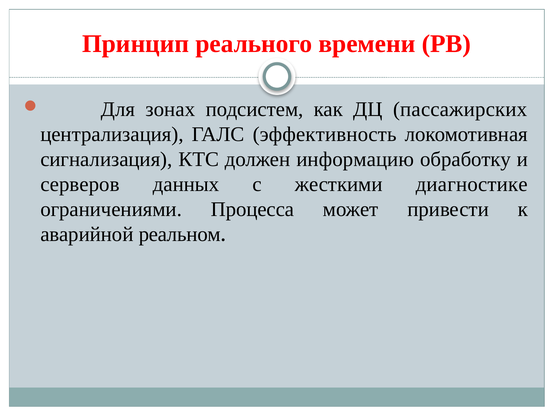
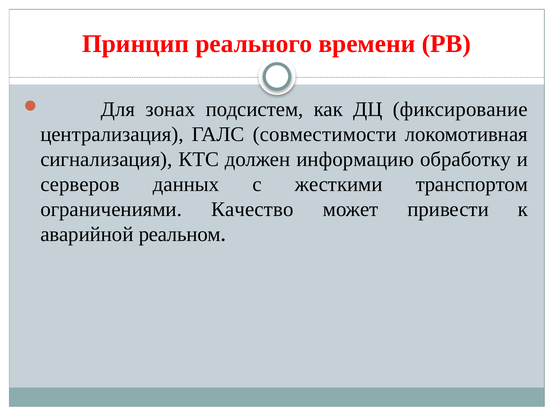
пассажирских: пассажирских -> фиксирование (460, 109)
эффективность: эффективность -> совместимости (325, 134)
диагностике: диагностике -> транспортом (472, 184)
Процесса: Процесса -> Качество (252, 209)
